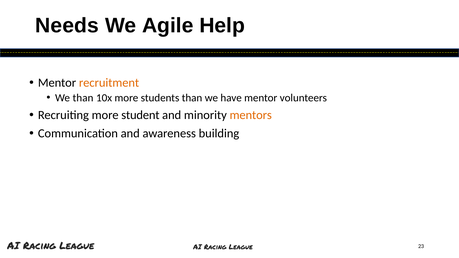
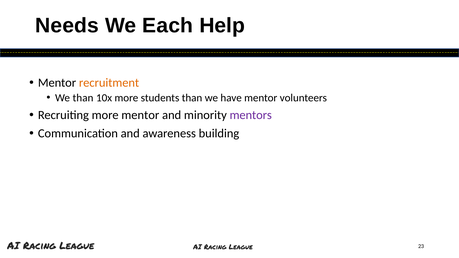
Agile: Agile -> Each (168, 26)
more student: student -> mentor (140, 115)
mentors colour: orange -> purple (251, 115)
